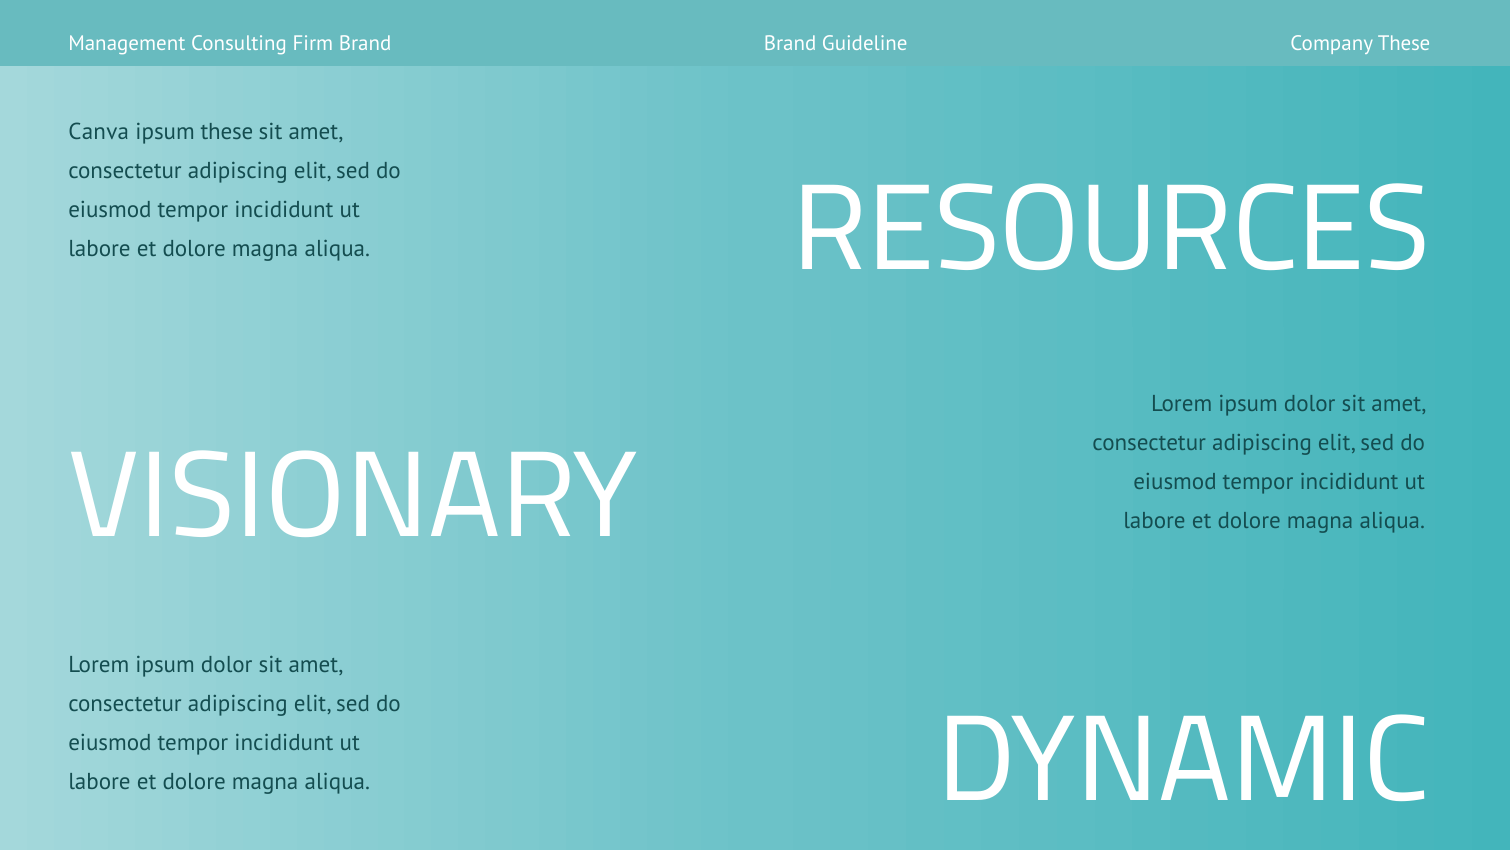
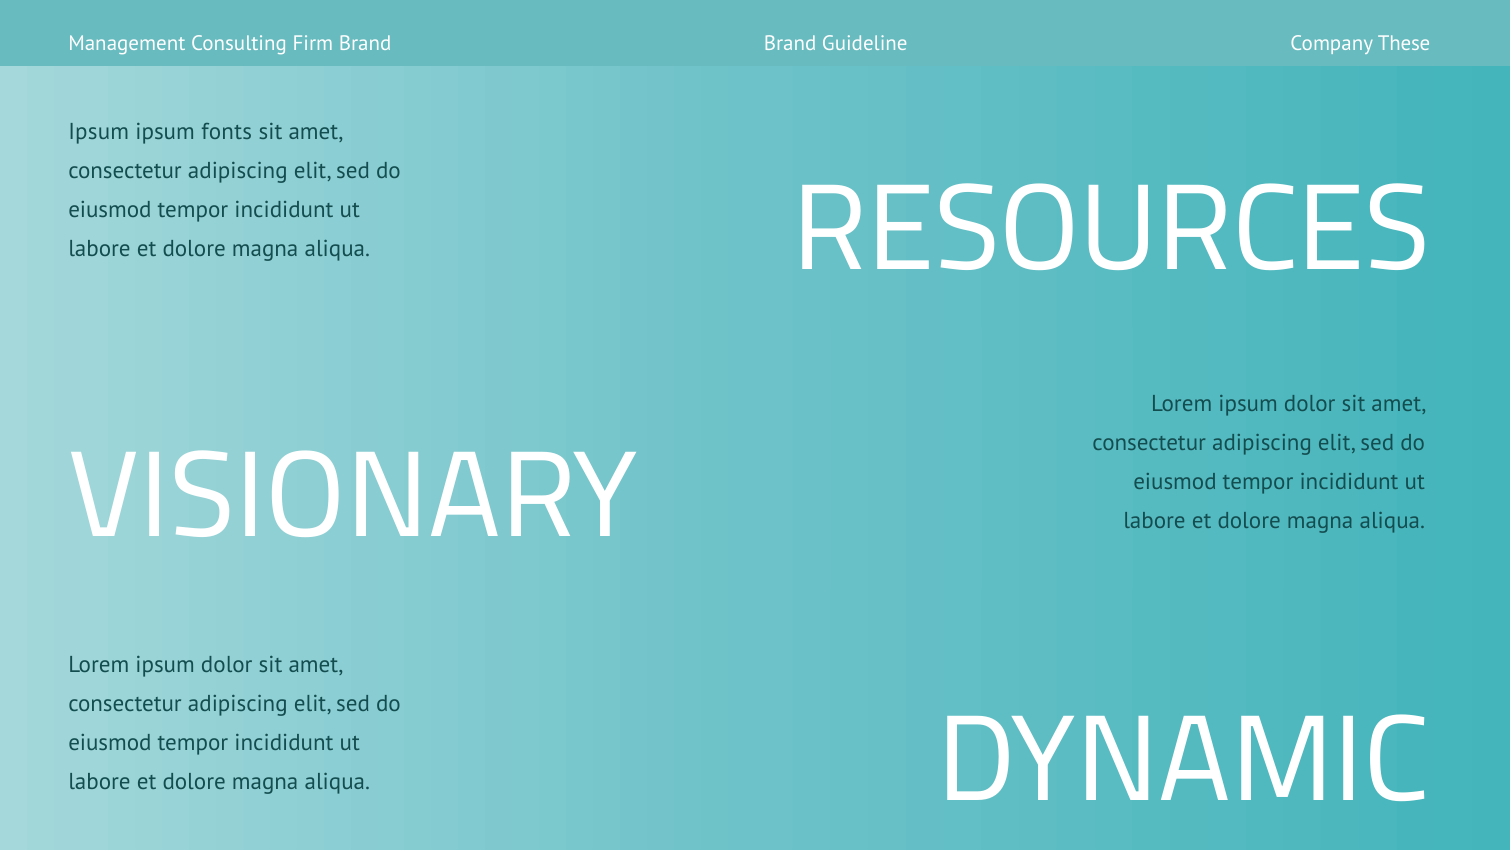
Canva: Canva -> Ipsum (99, 132)
ipsum these: these -> fonts (227, 132)
